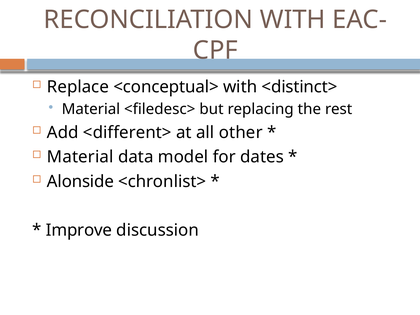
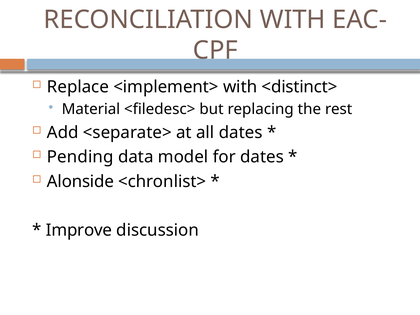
<conceptual>: <conceptual> -> <implement> (166, 87)
<different>: <different> -> <separate> (127, 133)
all other: other -> dates (241, 133)
Material: Material -> Pending (80, 157)
